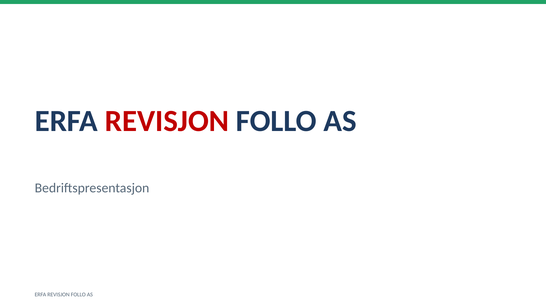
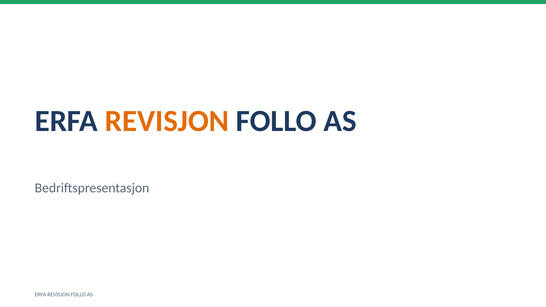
REVISJON colour: red -> orange (167, 121)
